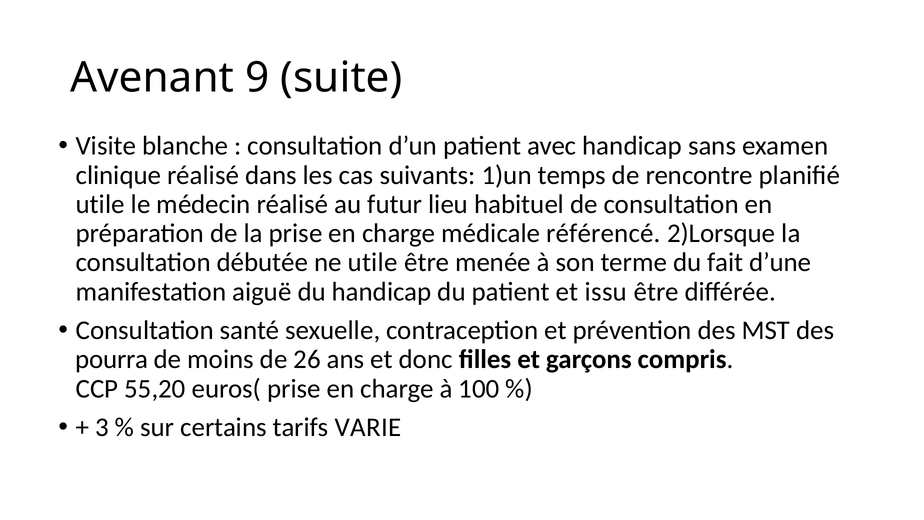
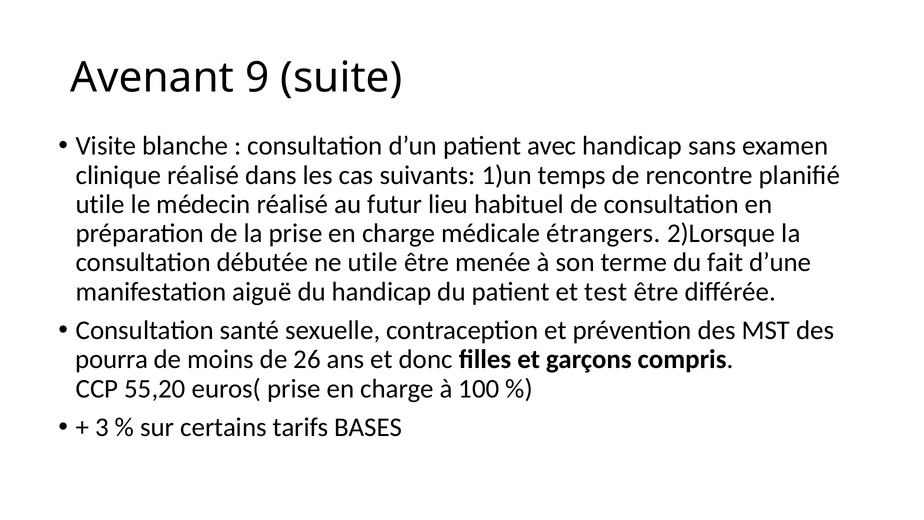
référencé: référencé -> étrangers (603, 233)
issu: issu -> test (606, 292)
VARIE: VARIE -> BASES (368, 427)
